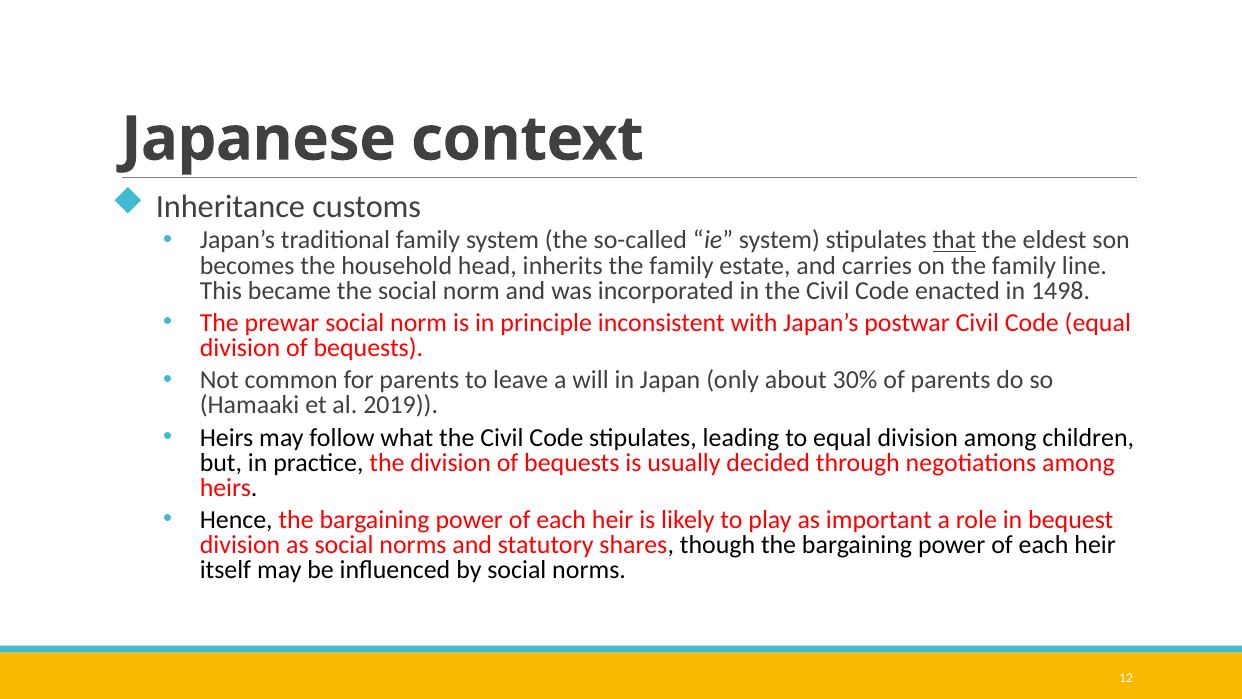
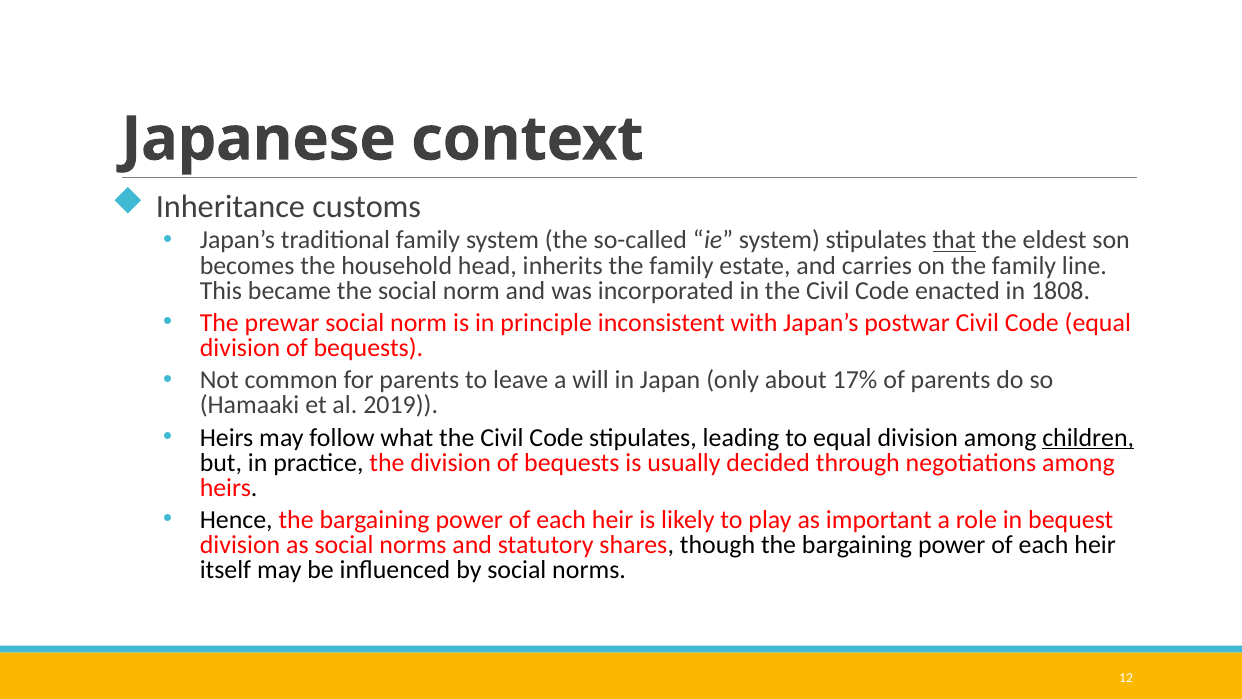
1498: 1498 -> 1808 (1061, 291)
30%: 30% -> 17% (855, 380)
children underline: none -> present (1088, 437)
